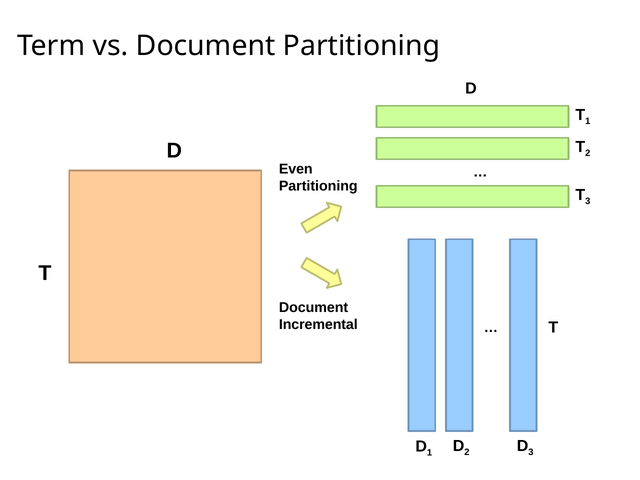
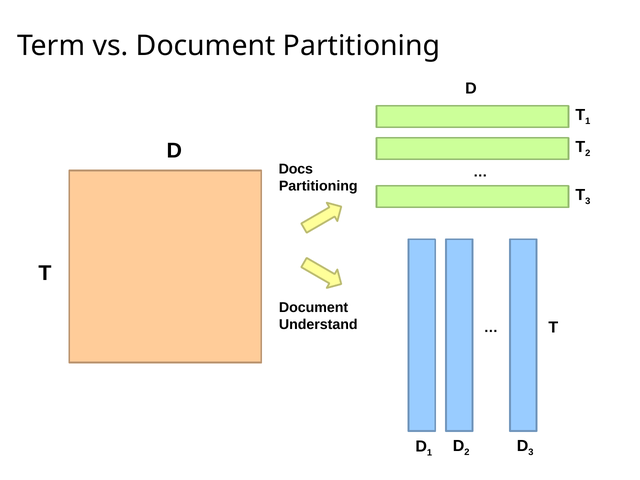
Even: Even -> Docs (296, 169)
Incremental: Incremental -> Understand (318, 325)
